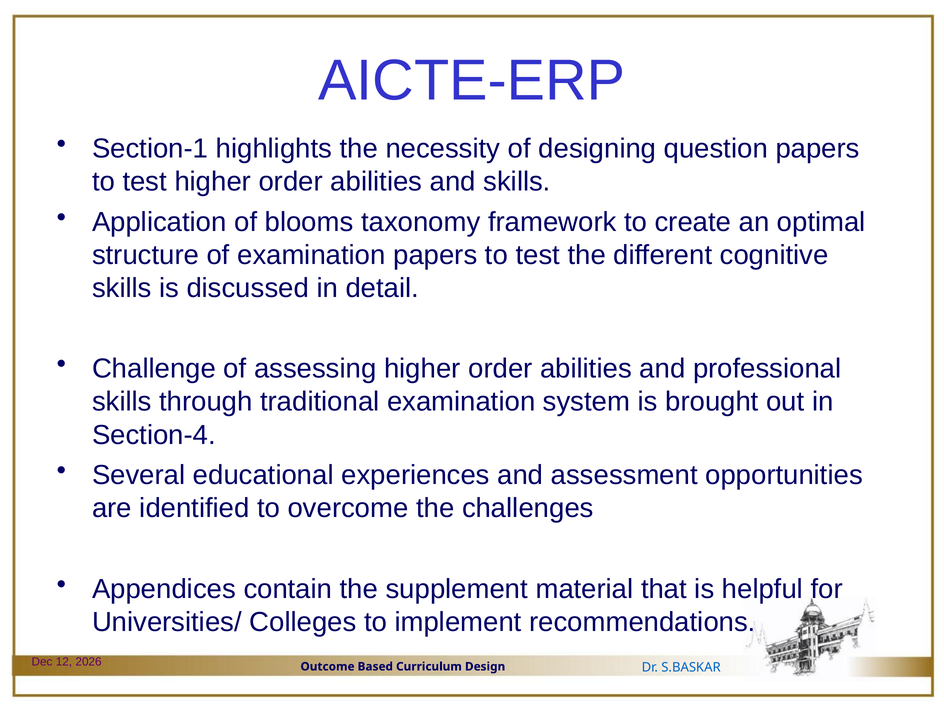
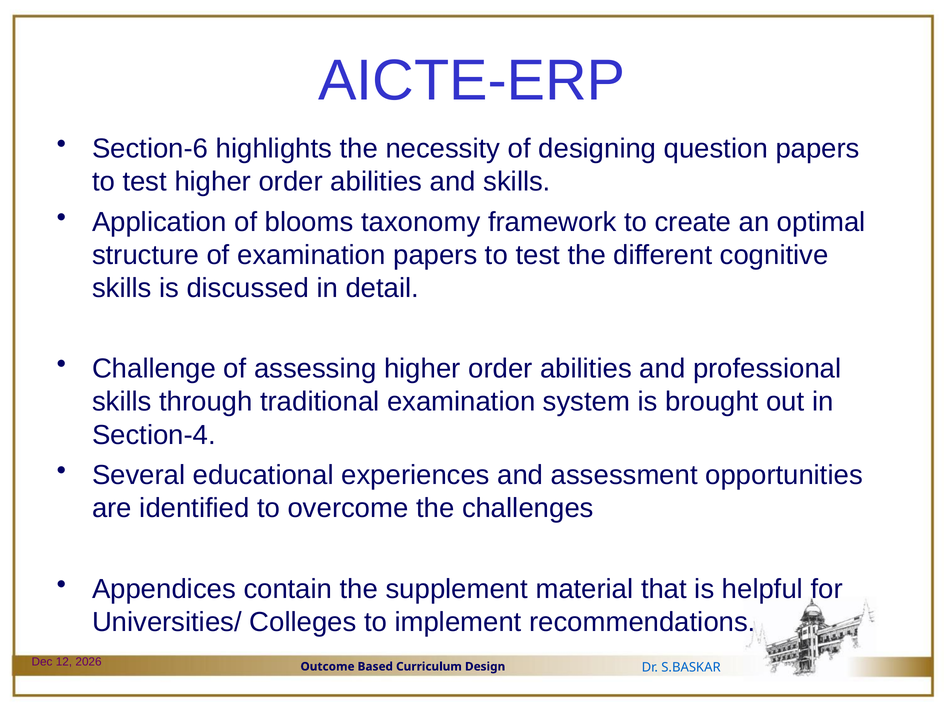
Section-1: Section-1 -> Section-6 (150, 149)
